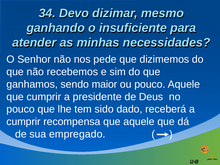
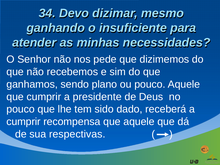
maior: maior -> plano (104, 84)
empregado: empregado -> respectivas (77, 134)
